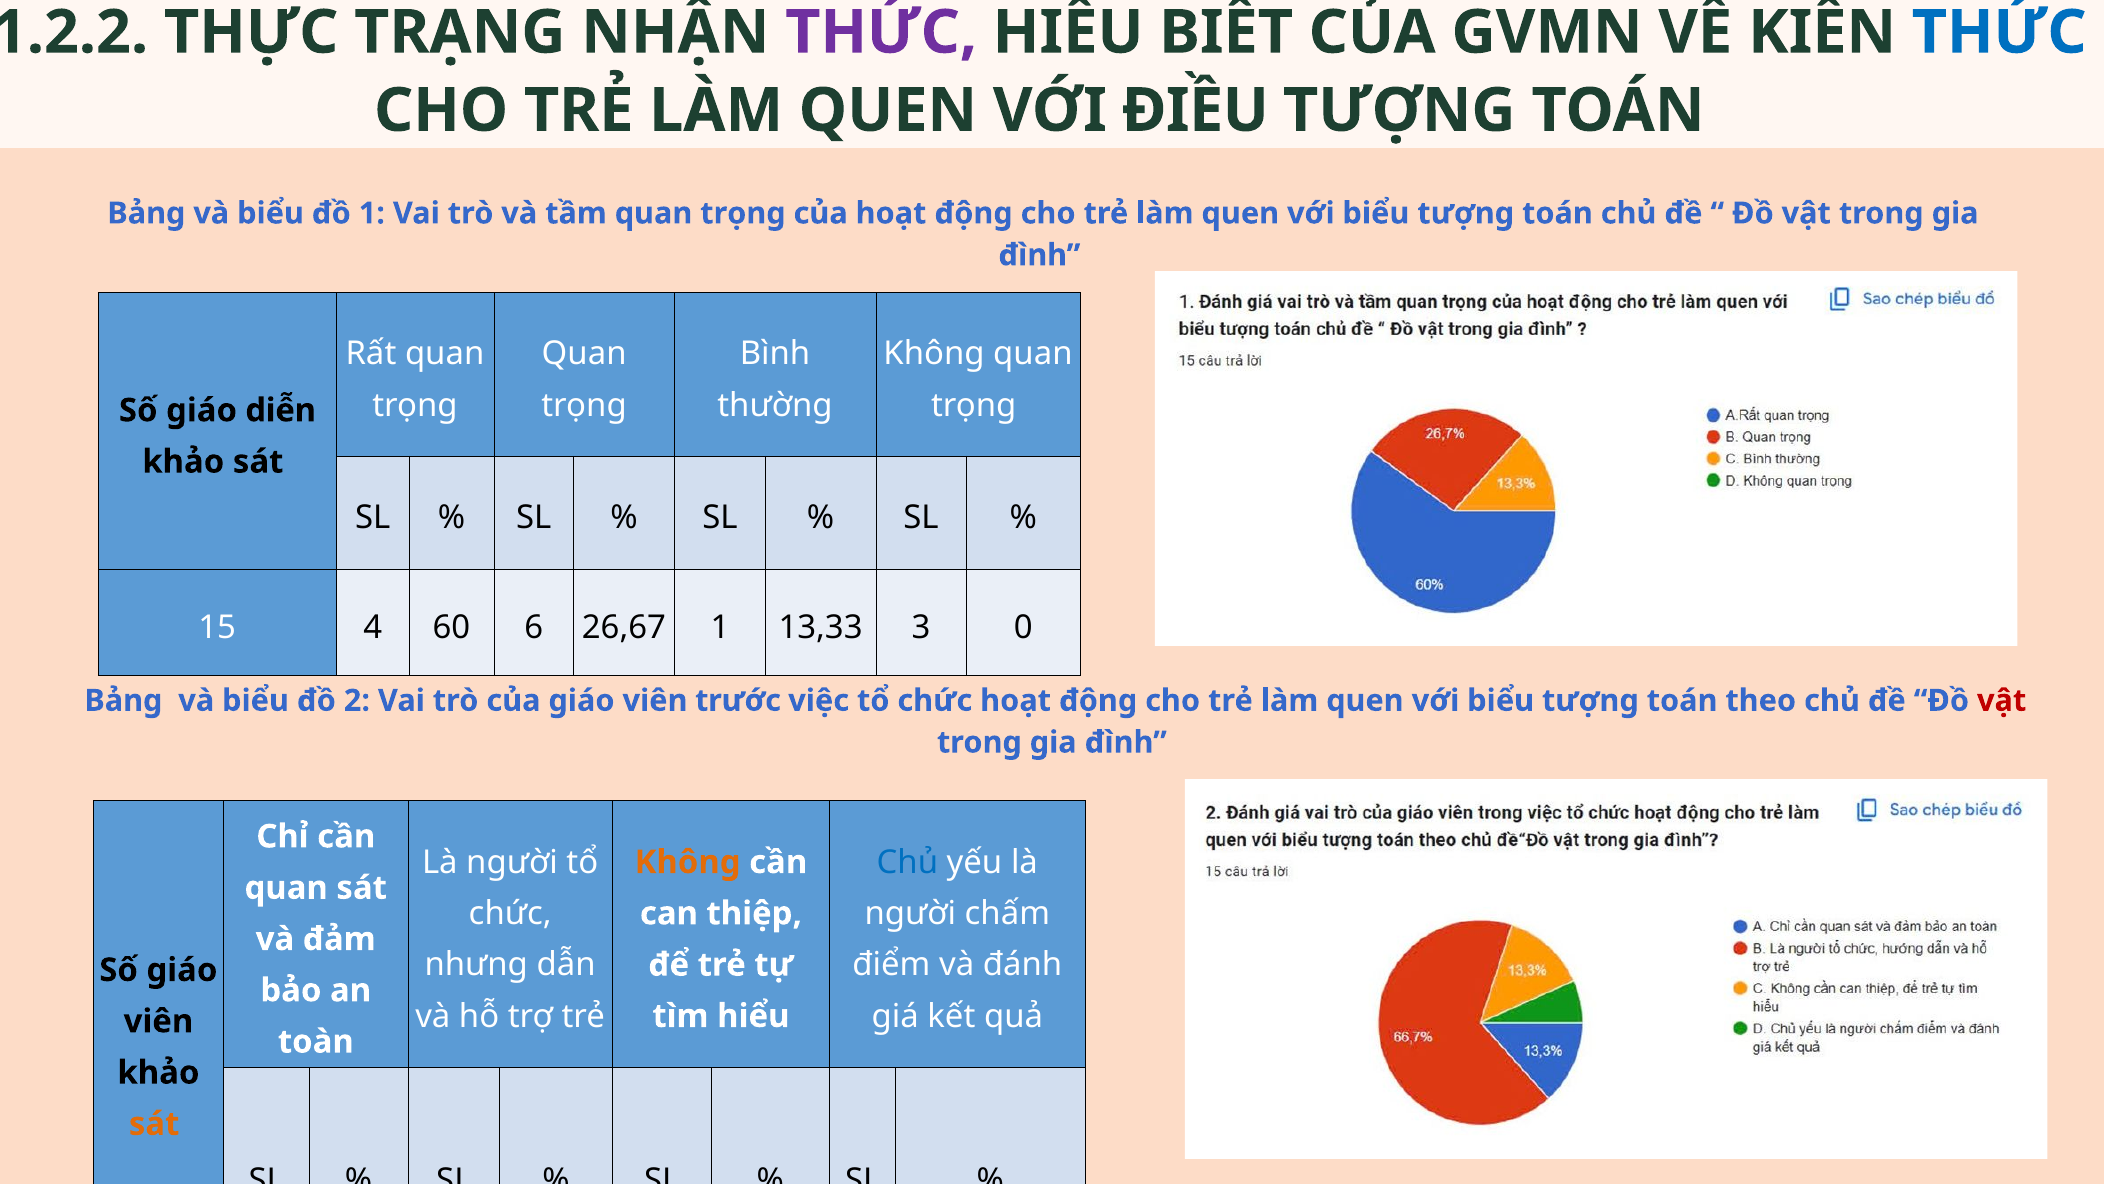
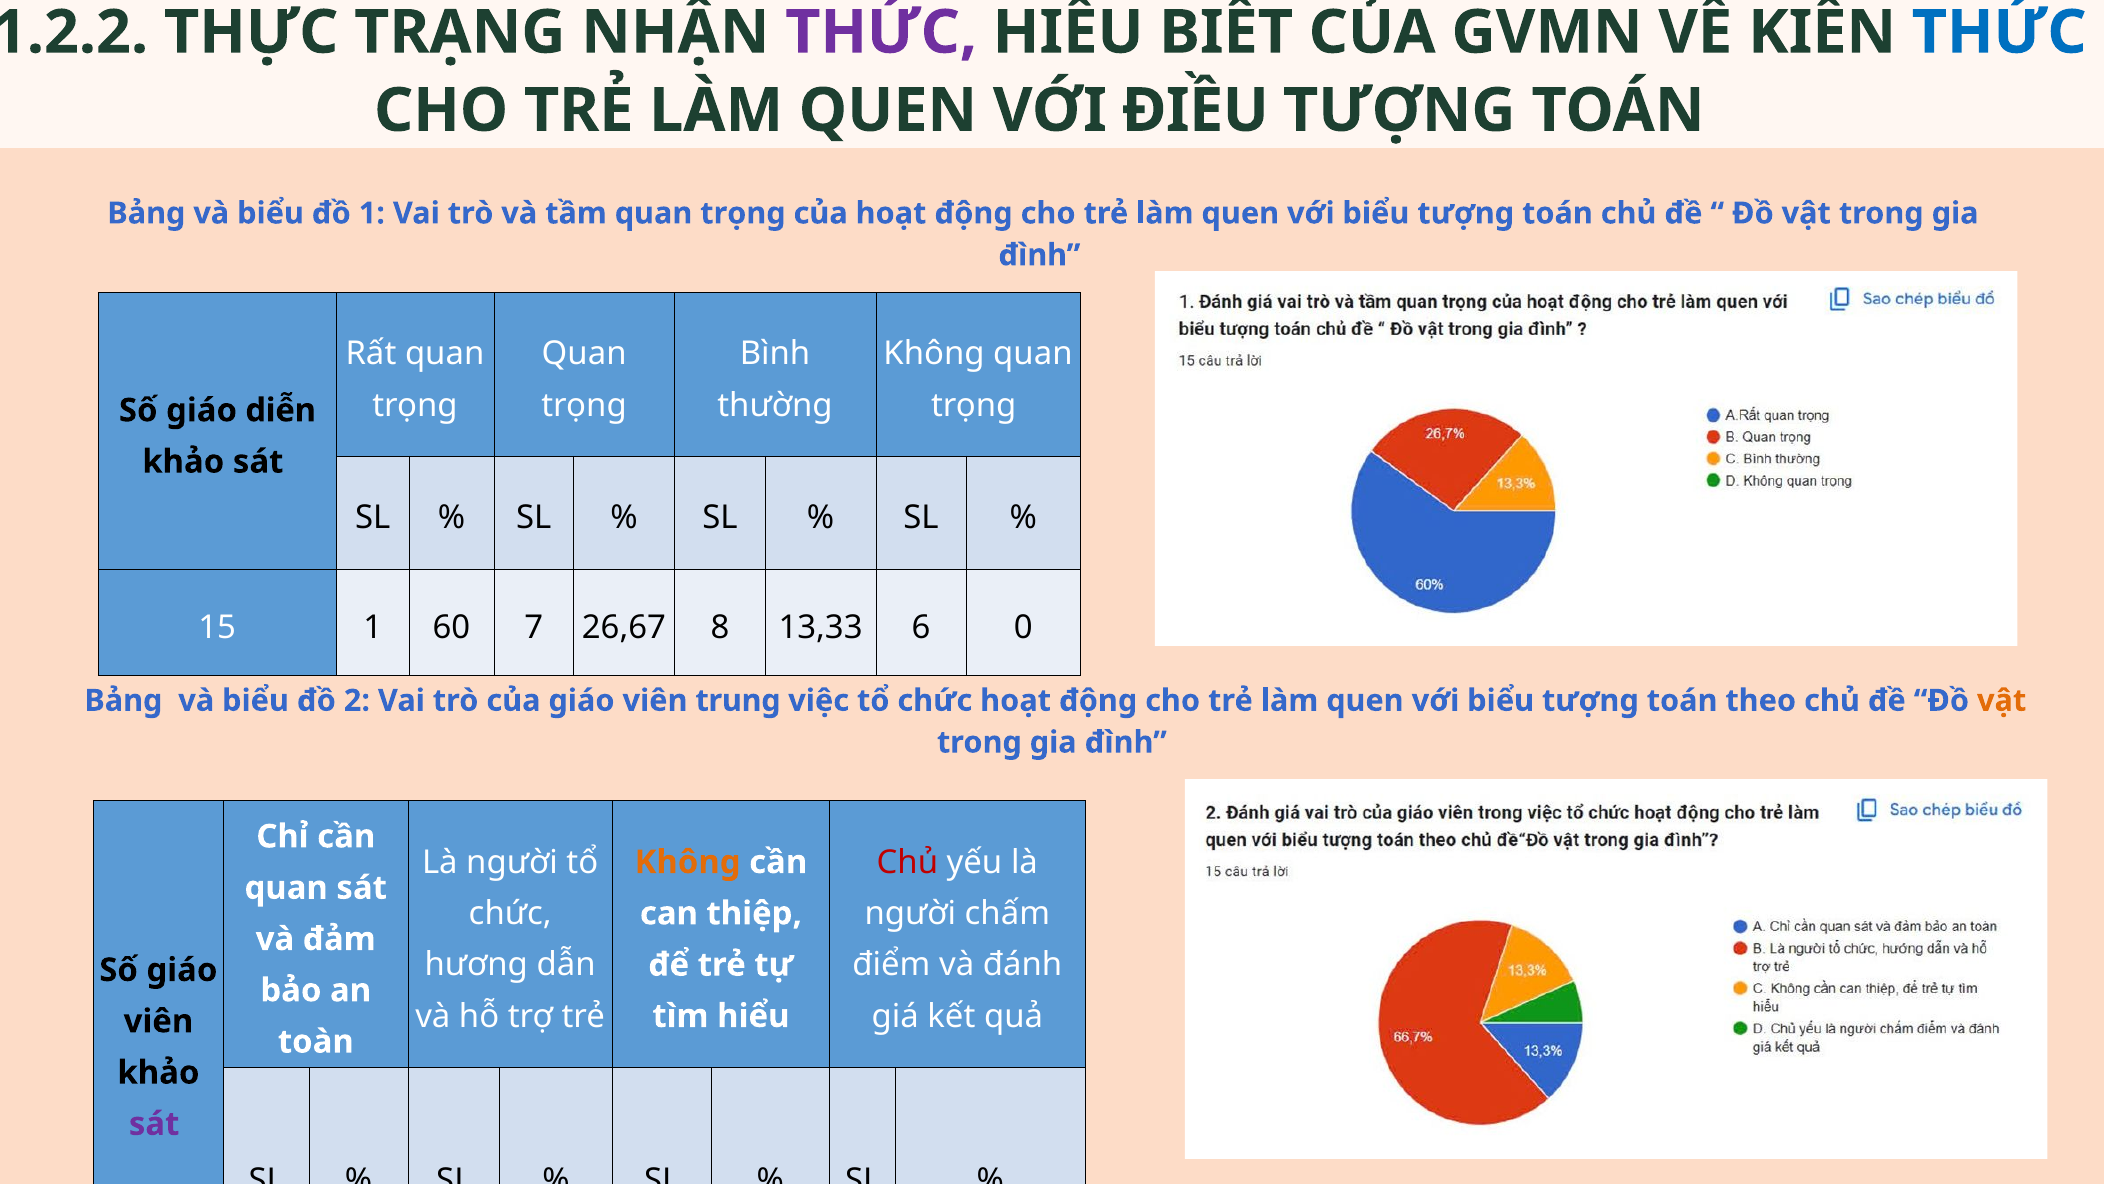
15 4: 4 -> 1 (373, 627)
6: 6 -> 7 (534, 627)
26,67 1: 1 -> 8 (720, 627)
3: 3 -> 6 (921, 627)
trước: trước -> trung (738, 700)
vật colour: red -> orange (2002, 700)
Chủ colour: blue -> red (907, 862)
nhưng: nhưng -> hương (476, 964)
sát colour: orange -> purple (154, 1124)
